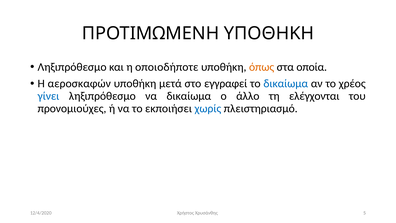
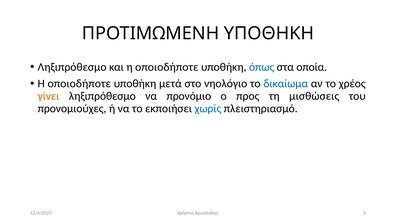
όπως colour: orange -> blue (262, 67)
αεροσκαφών: αεροσκαφών -> οποιοδήποτε (79, 84)
εγγραφεί: εγγραφεί -> νηολόγιο (226, 84)
γίνει colour: blue -> orange (48, 96)
να δικαίωμα: δικαίωμα -> προνόμιο (189, 96)
άλλο: άλλο -> προς (248, 96)
ελέγχονται: ελέγχονται -> μισθώσεις (314, 96)
